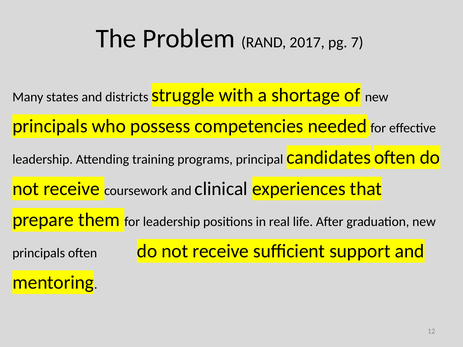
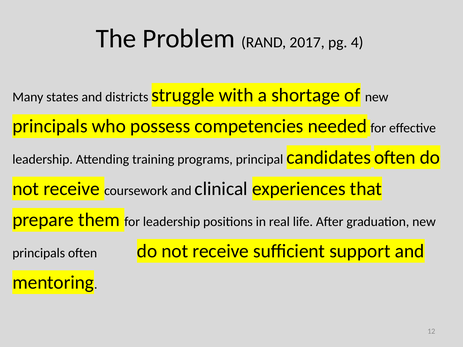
7: 7 -> 4 (357, 42)
